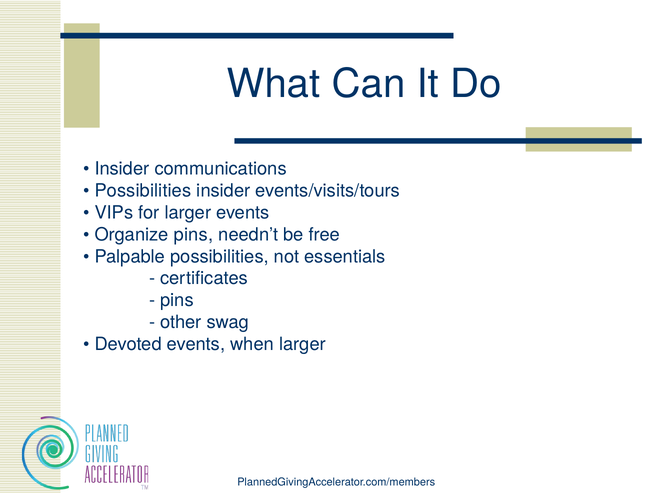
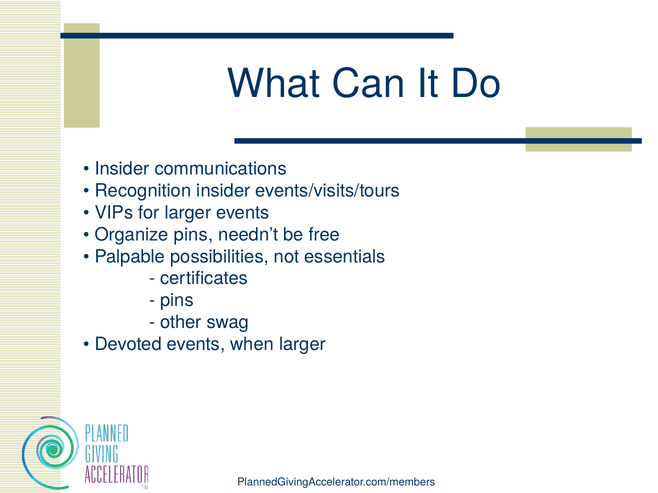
Possibilities: Possibilities -> Recognition (143, 191)
